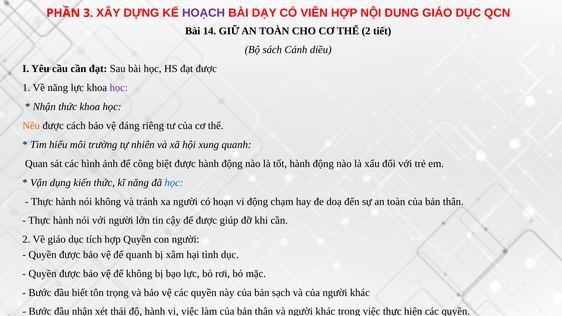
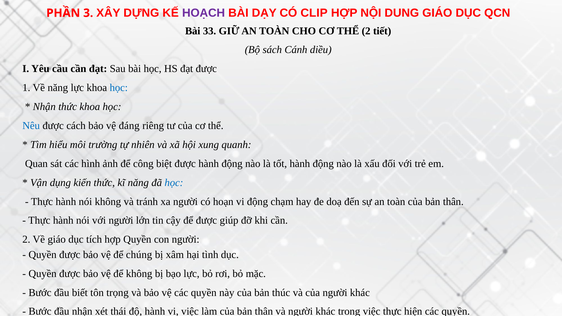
VIÊN: VIÊN -> CLIP (314, 13)
14: 14 -> 33 (210, 31)
học colour: purple -> blue (119, 88)
Nêu colour: orange -> blue (31, 126)
để quanh: quanh -> chúng (139, 255)
sạch: sạch -> thúc (281, 293)
